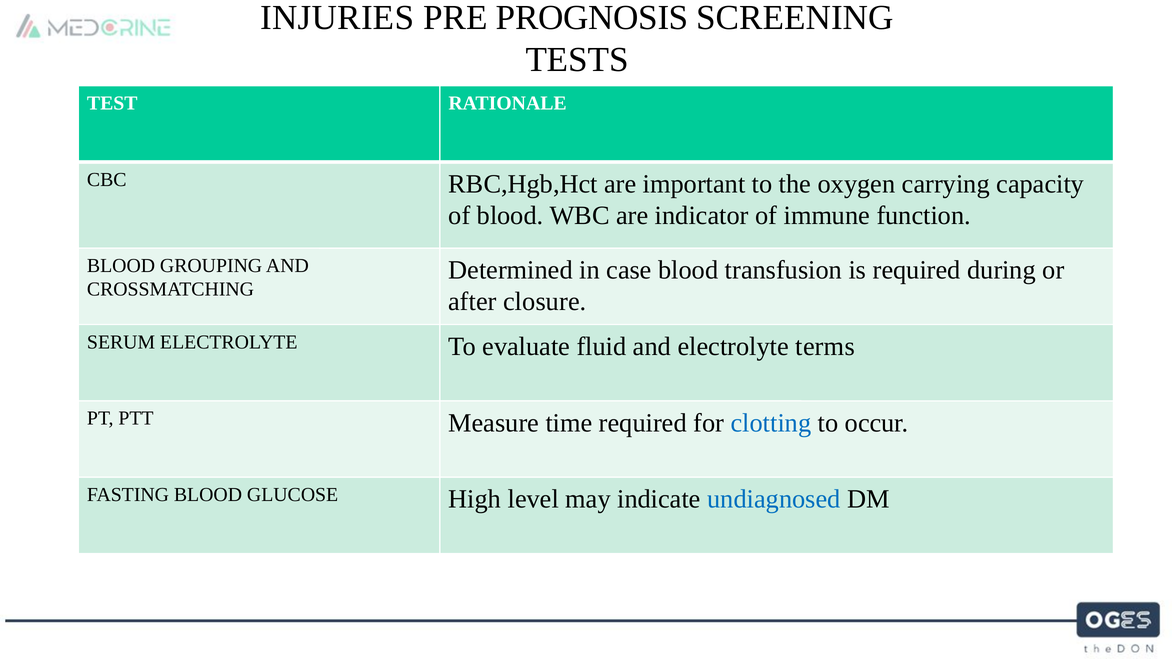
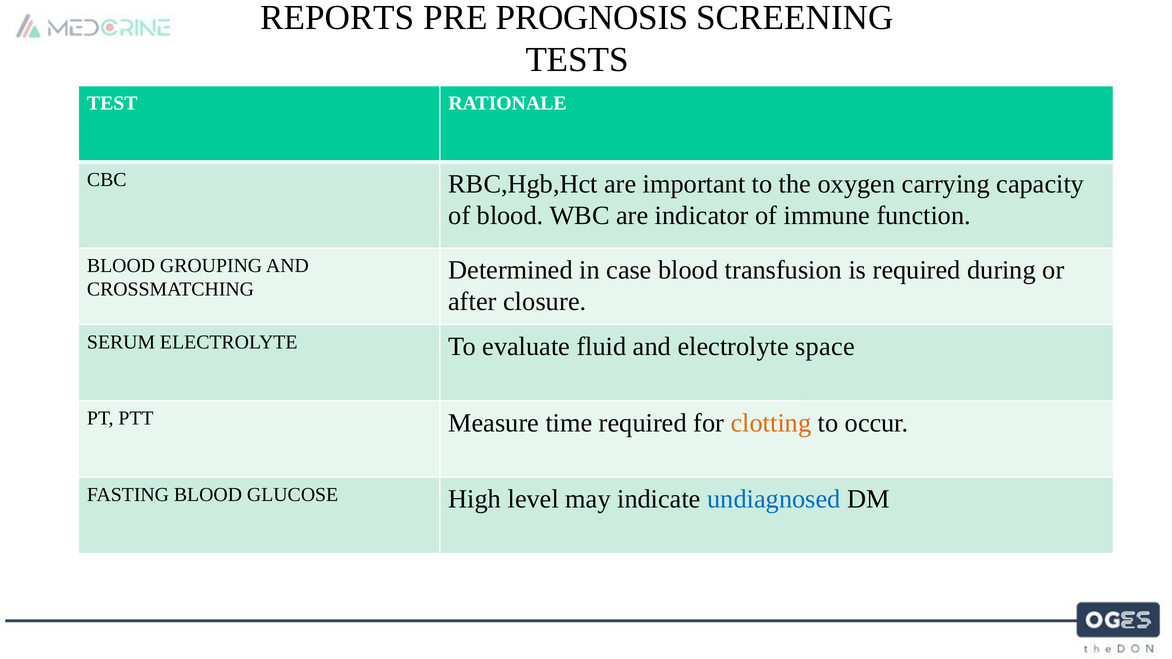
INJURIES: INJURIES -> REPORTS (337, 18)
terms: terms -> space (825, 347)
clotting colour: blue -> orange (771, 423)
